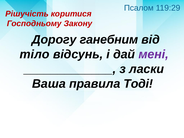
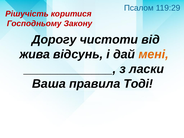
ганебним: ганебним -> чистоти (109, 40)
тіло: тіло -> жива (35, 54)
мені colour: purple -> orange (154, 54)
